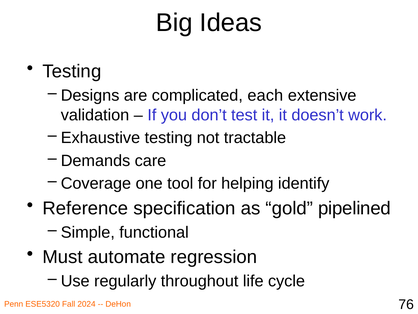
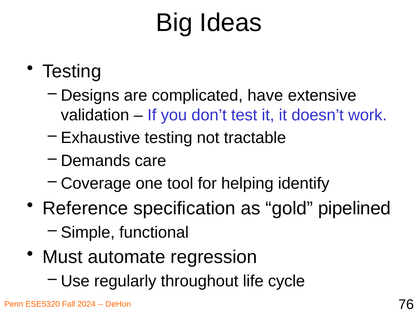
each: each -> have (265, 95)
